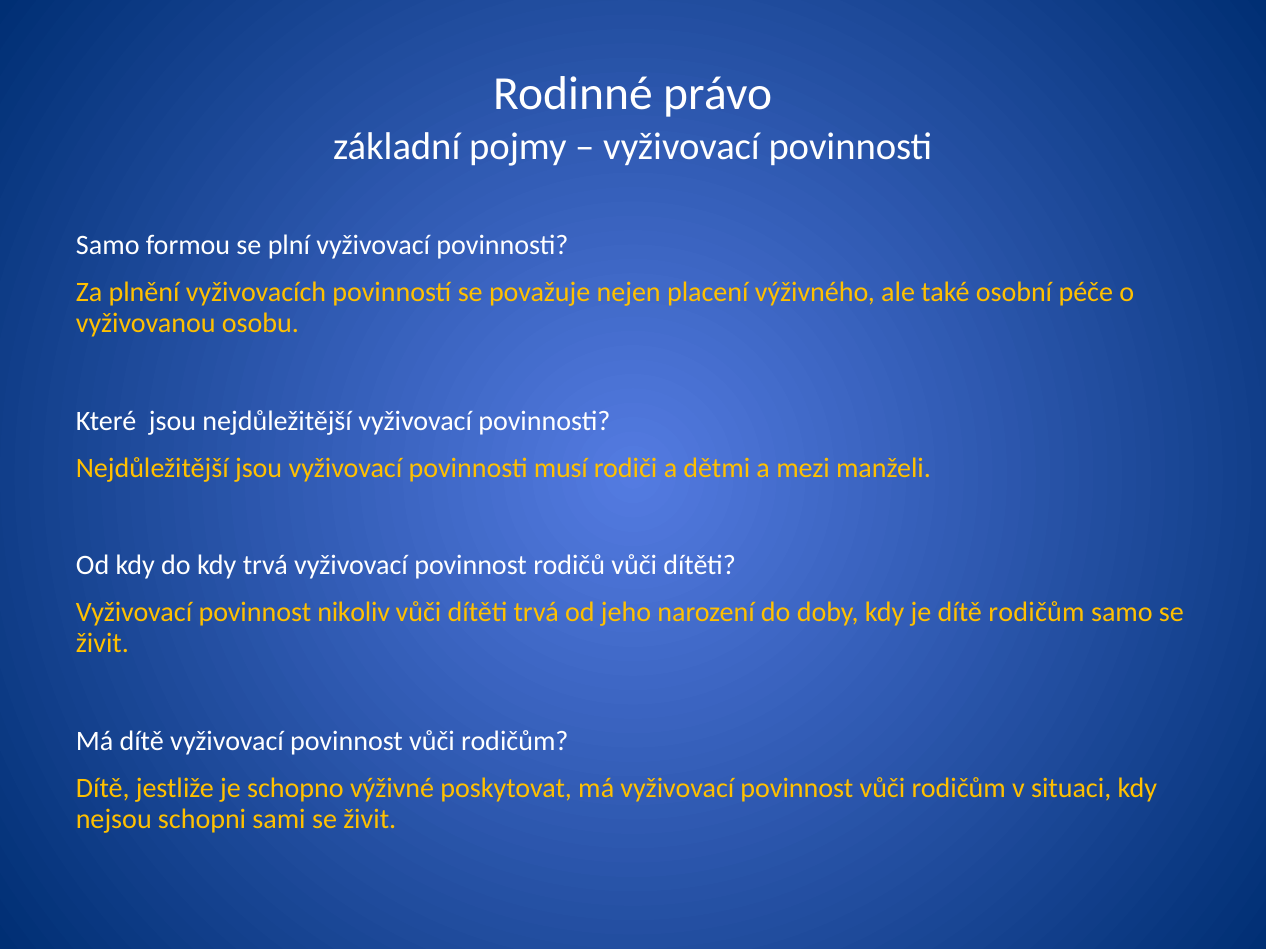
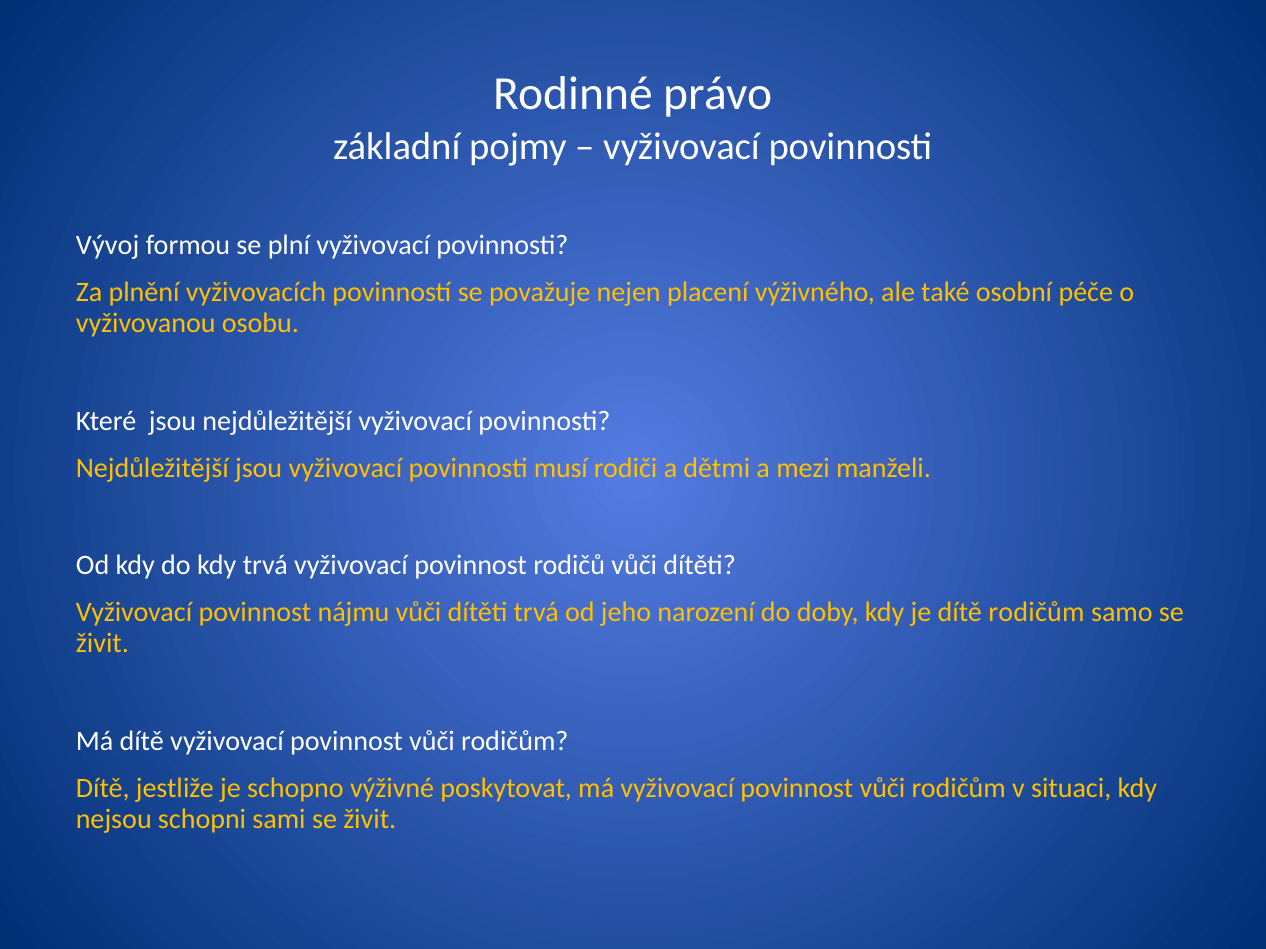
Samo: Samo -> Vývoj (108, 245)
nikoliv: nikoliv -> nájmu (354, 613)
